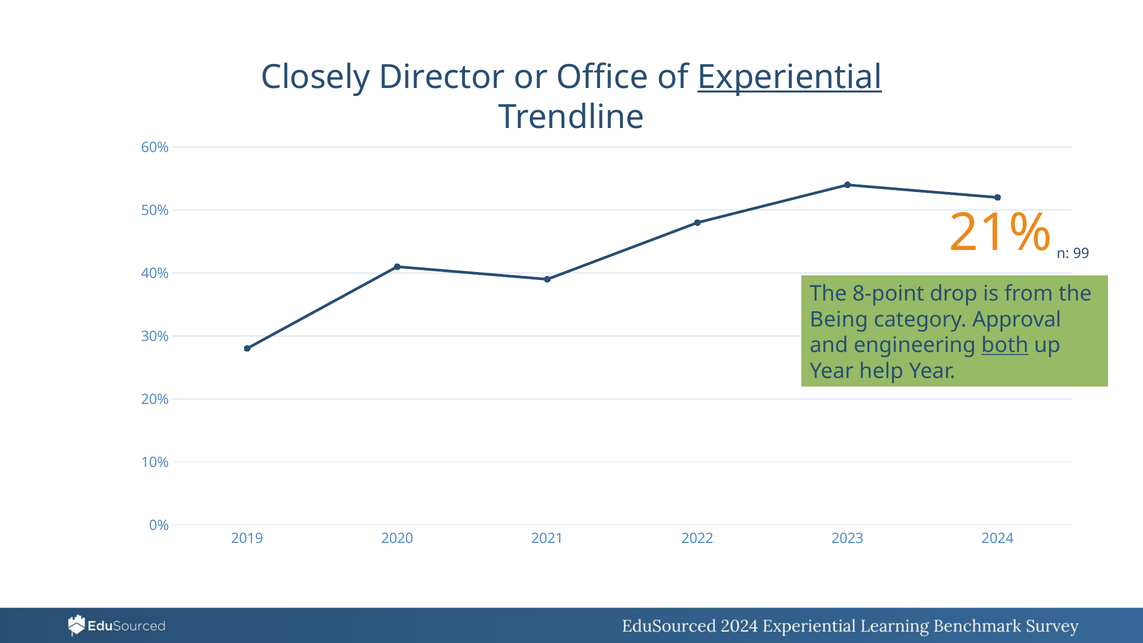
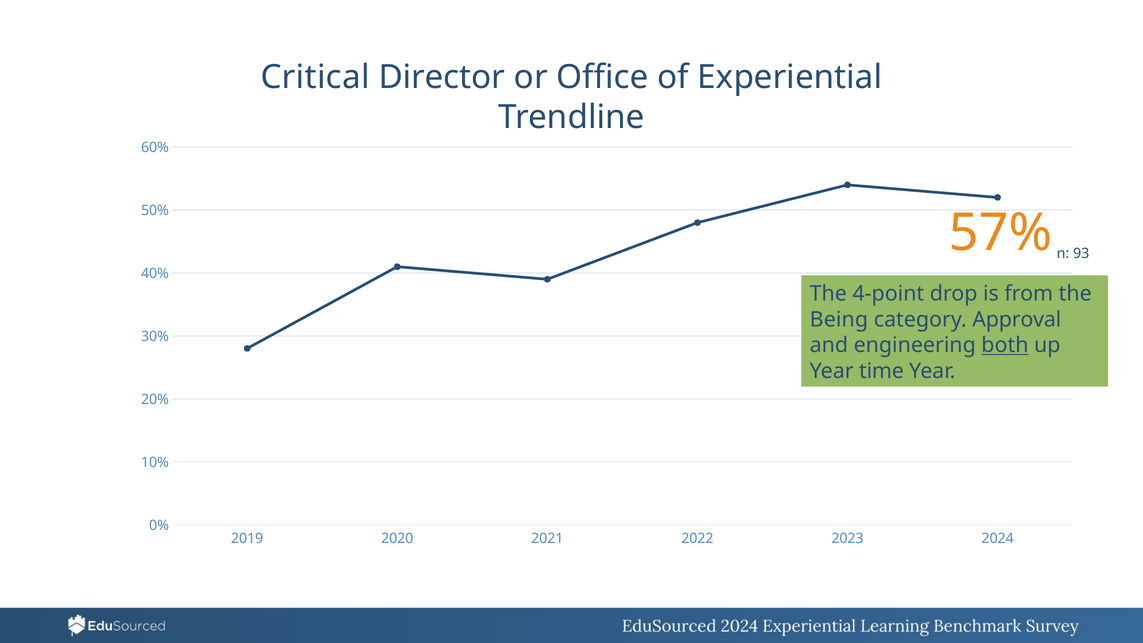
Closely: Closely -> Critical (315, 77)
Experiential underline: present -> none (790, 77)
21%: 21% -> 57% (1000, 233)
99: 99 -> 93 (1081, 253)
8-point: 8-point -> 4-point (888, 294)
help: help -> time (881, 371)
